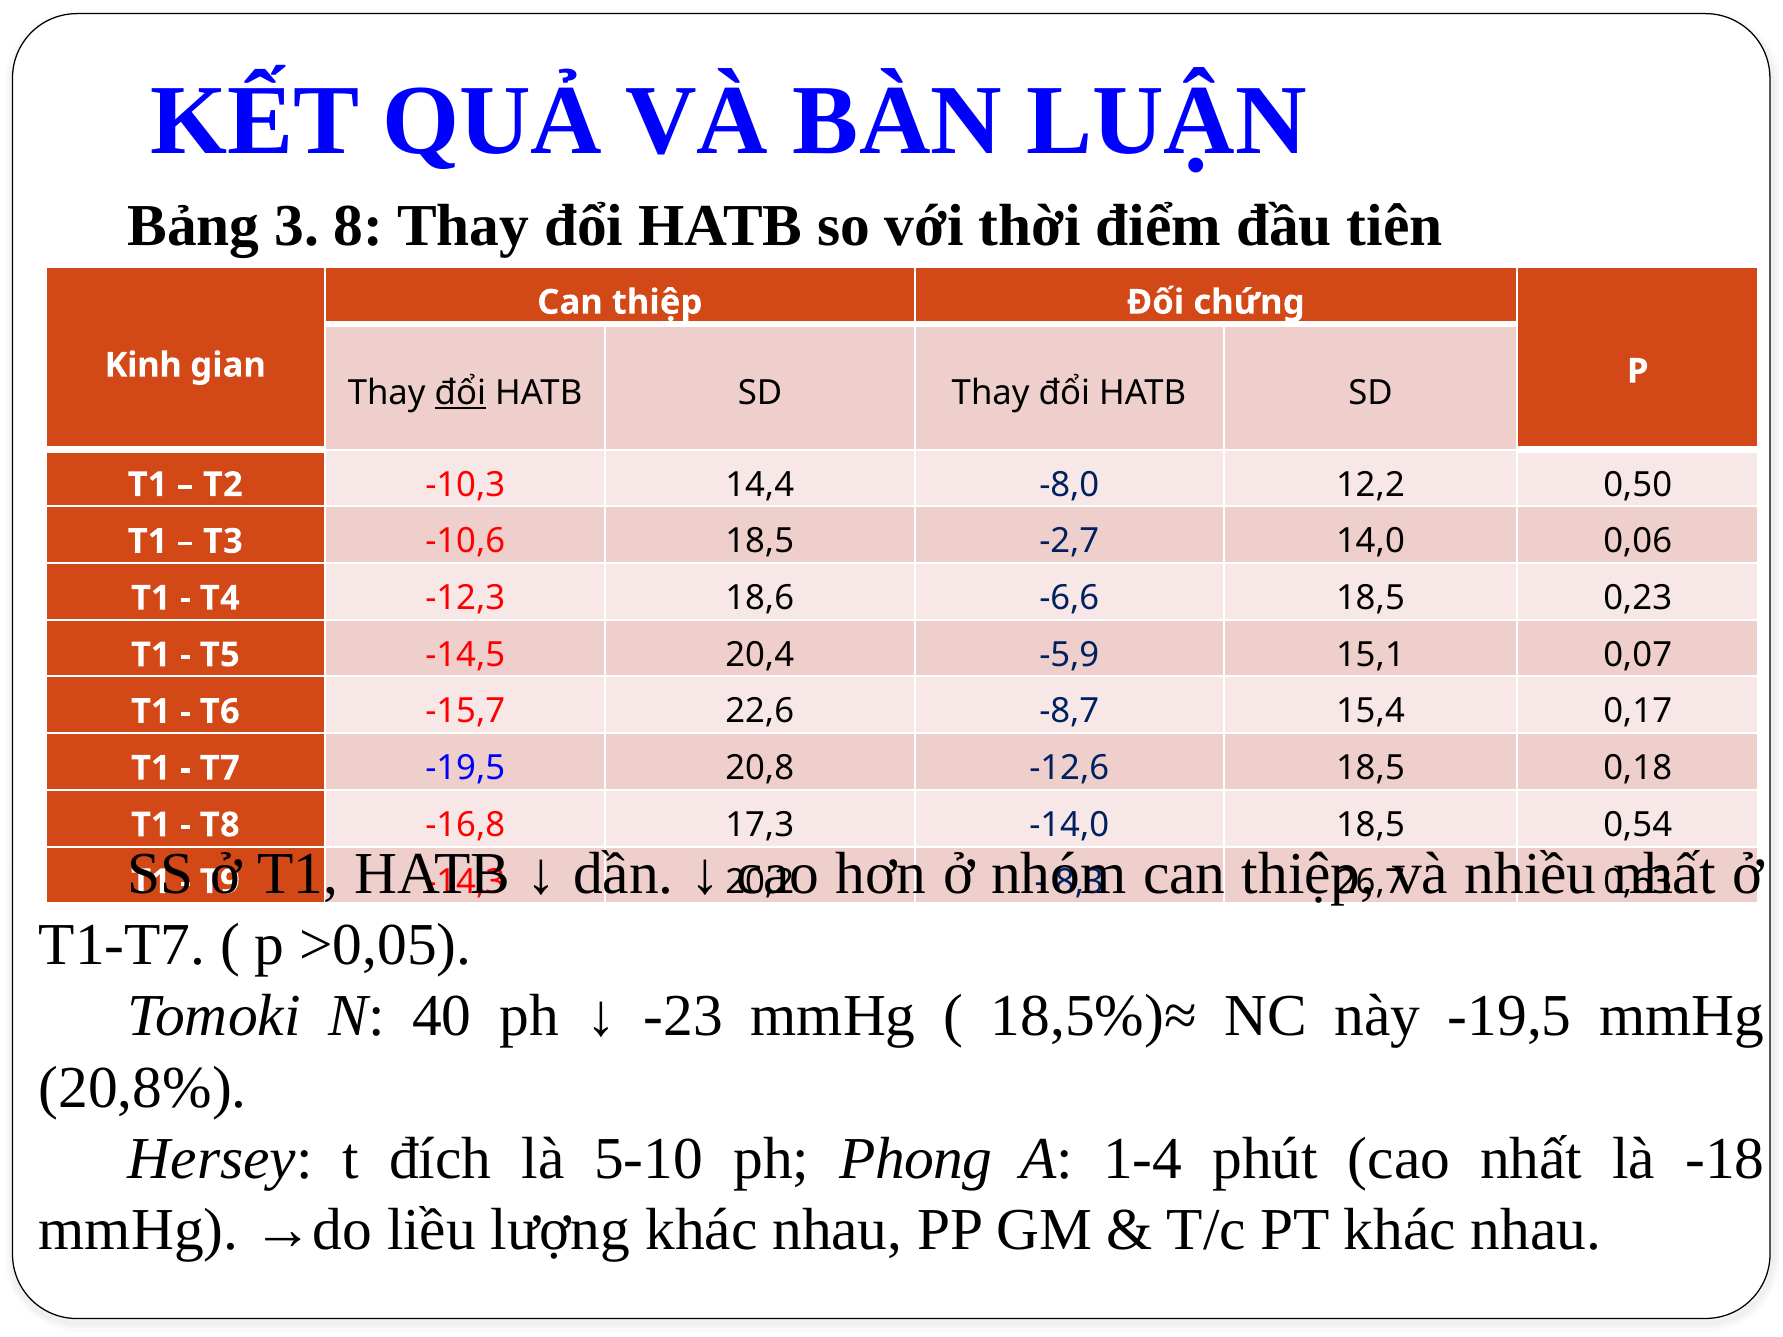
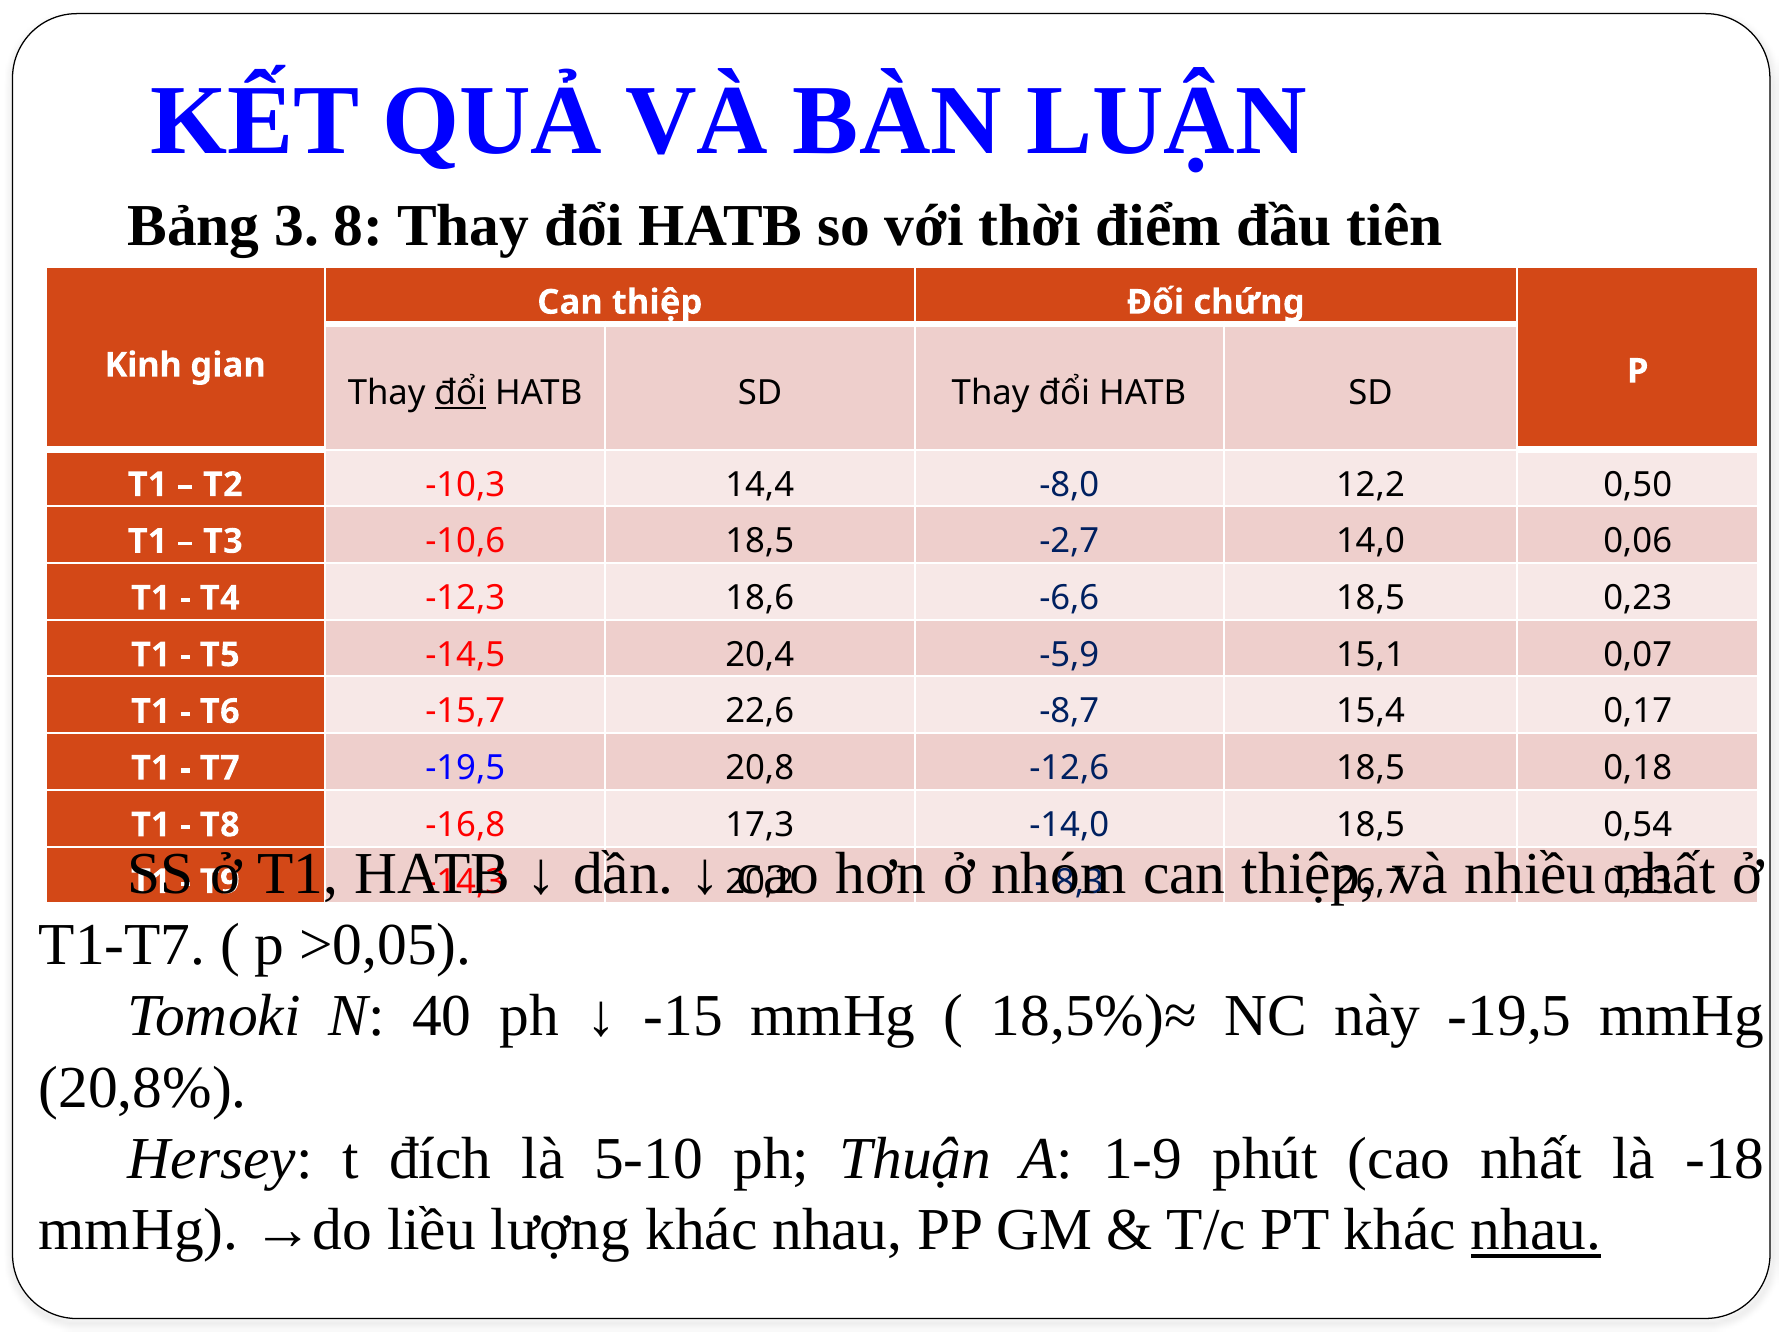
-23: -23 -> -15 (683, 1017)
Phong: Phong -> Thuận (916, 1159)
1-4: 1-4 -> 1-9 (1143, 1159)
nhau underline: none -> present (1536, 1231)
